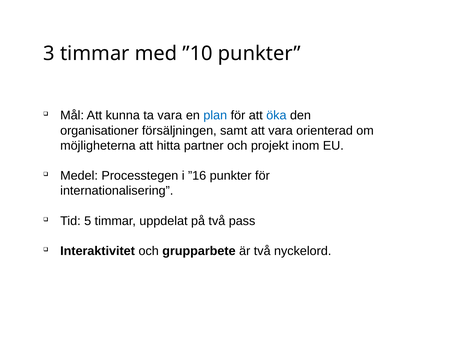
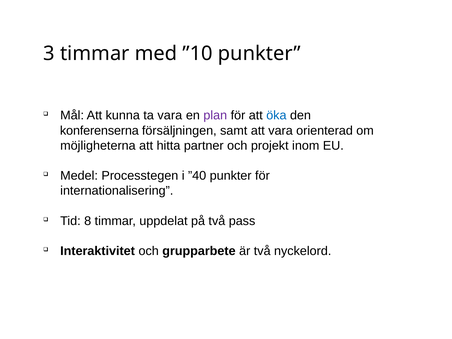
plan colour: blue -> purple (215, 115)
organisationer: organisationer -> konferenserna (99, 131)
”16: ”16 -> ”40 (197, 176)
5: 5 -> 8 (88, 221)
